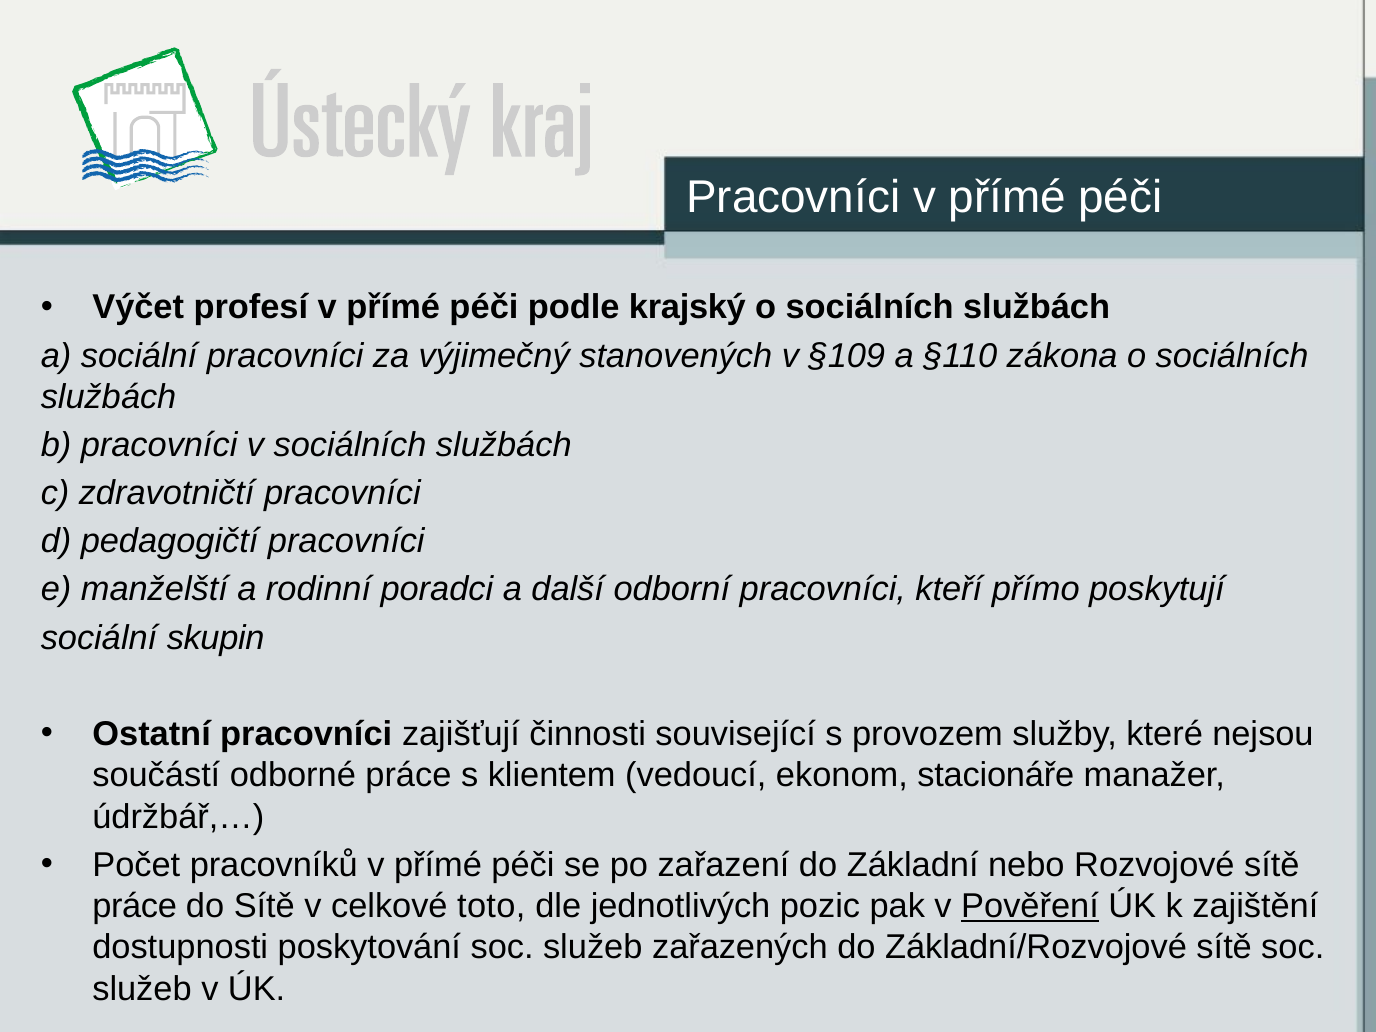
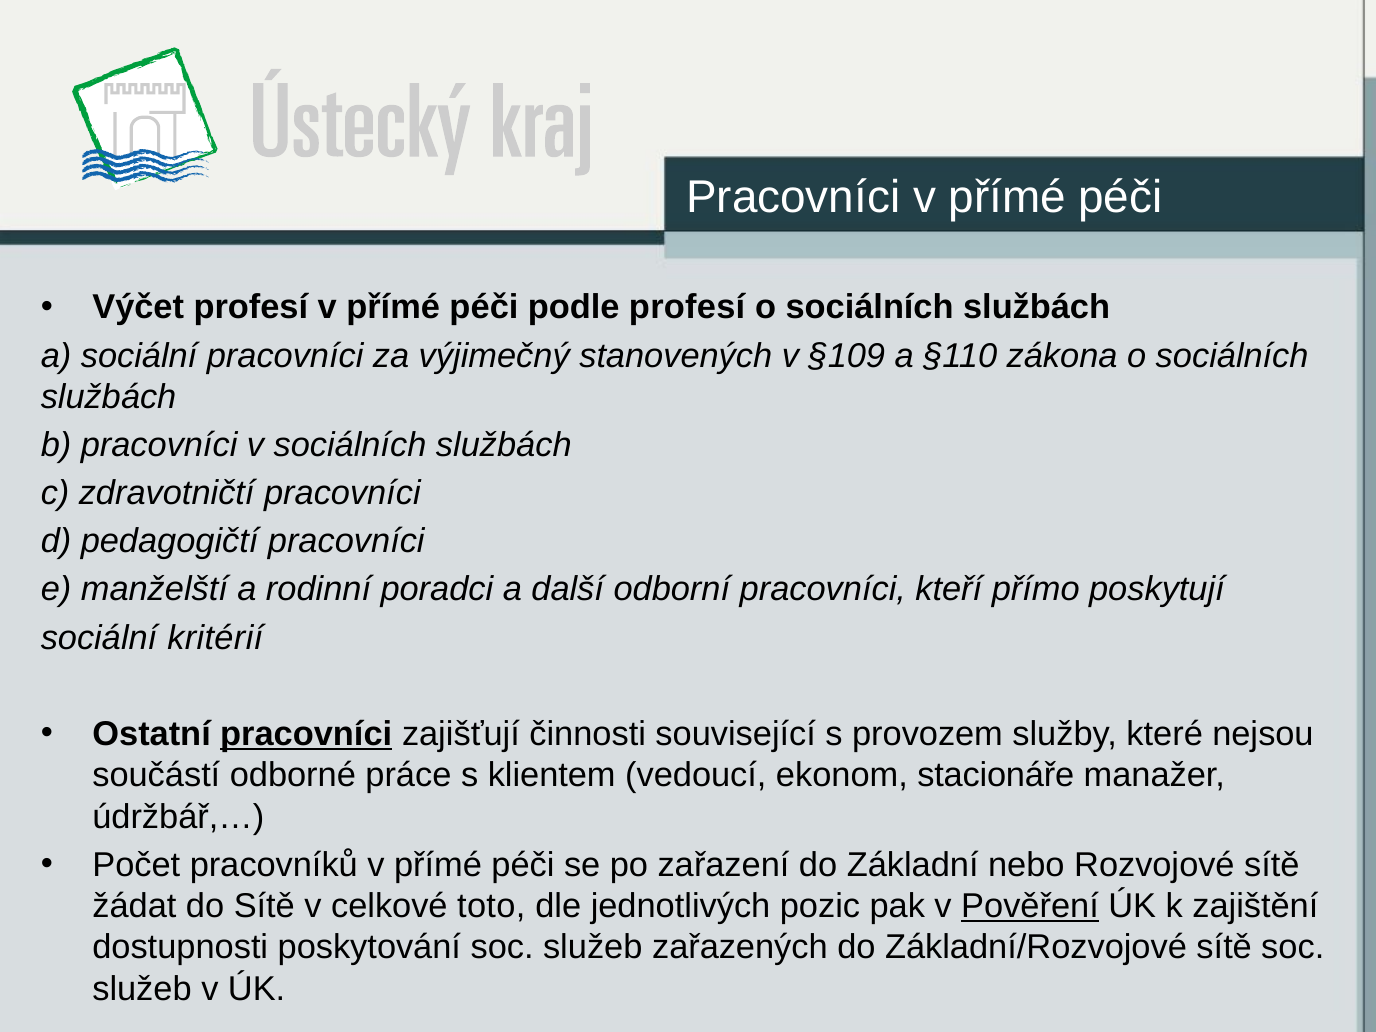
podle krajský: krajský -> profesí (687, 308)
skupin: skupin -> kritérií (215, 638)
pracovníci underline: none -> present (306, 734)
práce: práce -> žádat (134, 906)
